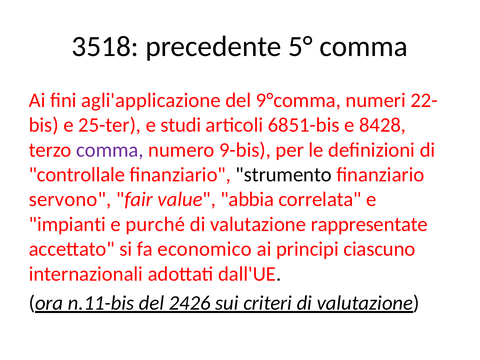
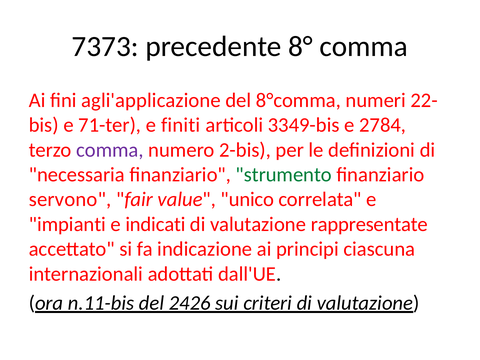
3518: 3518 -> 7373 (105, 46)
5°: 5° -> 8° (300, 46)
9°comma: 9°comma -> 8°comma (298, 100)
25-ter: 25-ter -> 71-ter (110, 125)
studi: studi -> finiti (181, 125)
6851-bis: 6851-bis -> 3349-bis (304, 125)
8428: 8428 -> 2784 (383, 125)
9-bis: 9-bis -> 2-bis (245, 150)
controllale: controllale -> necessaria (77, 175)
strumento colour: black -> green (284, 175)
abbia: abbia -> unico (247, 200)
purché: purché -> indicati (155, 224)
economico: economico -> indicazione (205, 249)
ciascuno: ciascuno -> ciascuna (379, 249)
